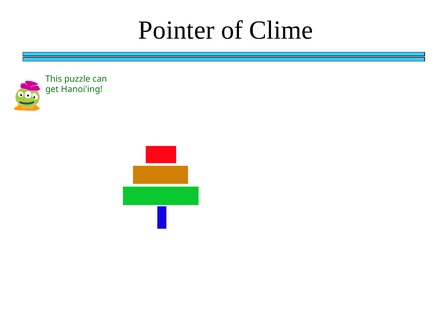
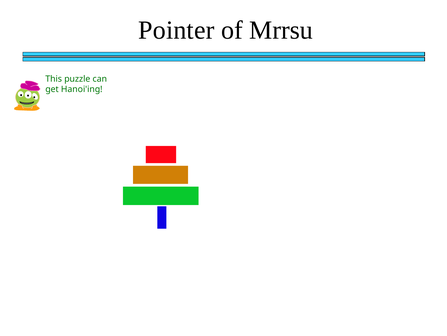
Clime: Clime -> Mrrsu (281, 30)
